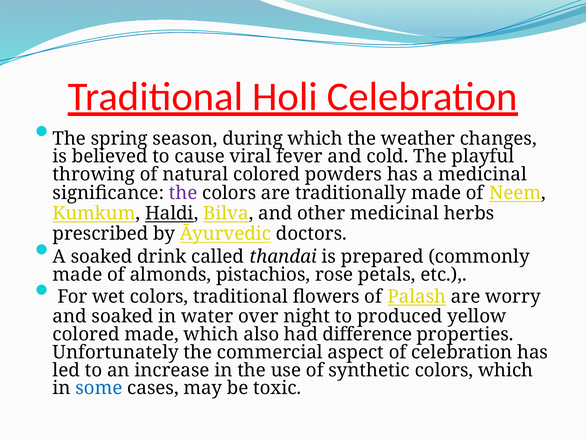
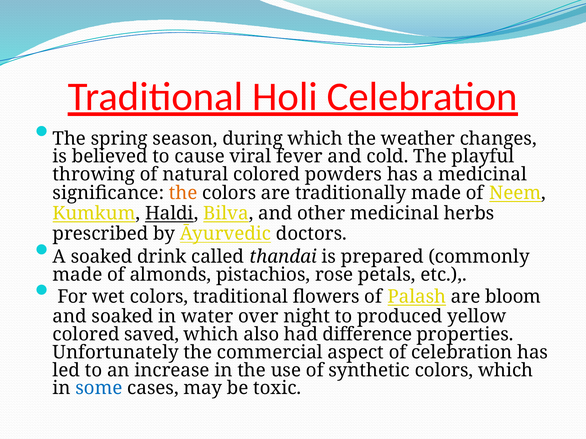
the colour: purple -> orange (183, 193)
worry: worry -> bloom (513, 297)
colored made: made -> saved (152, 335)
